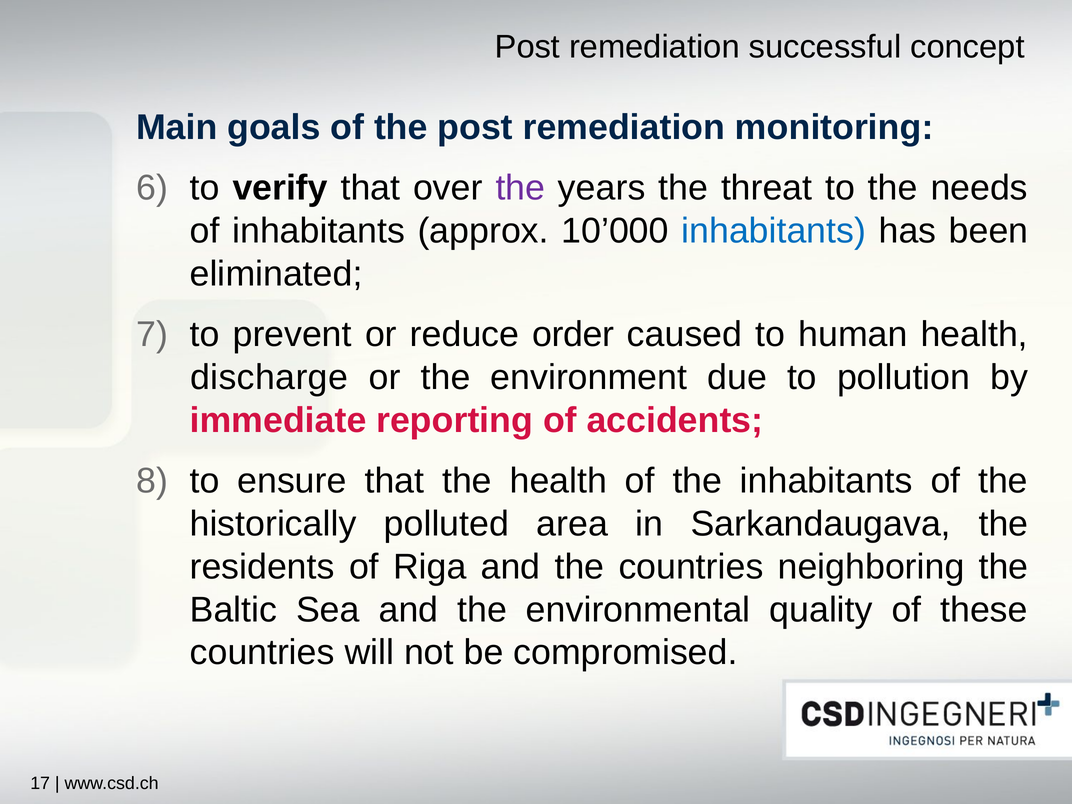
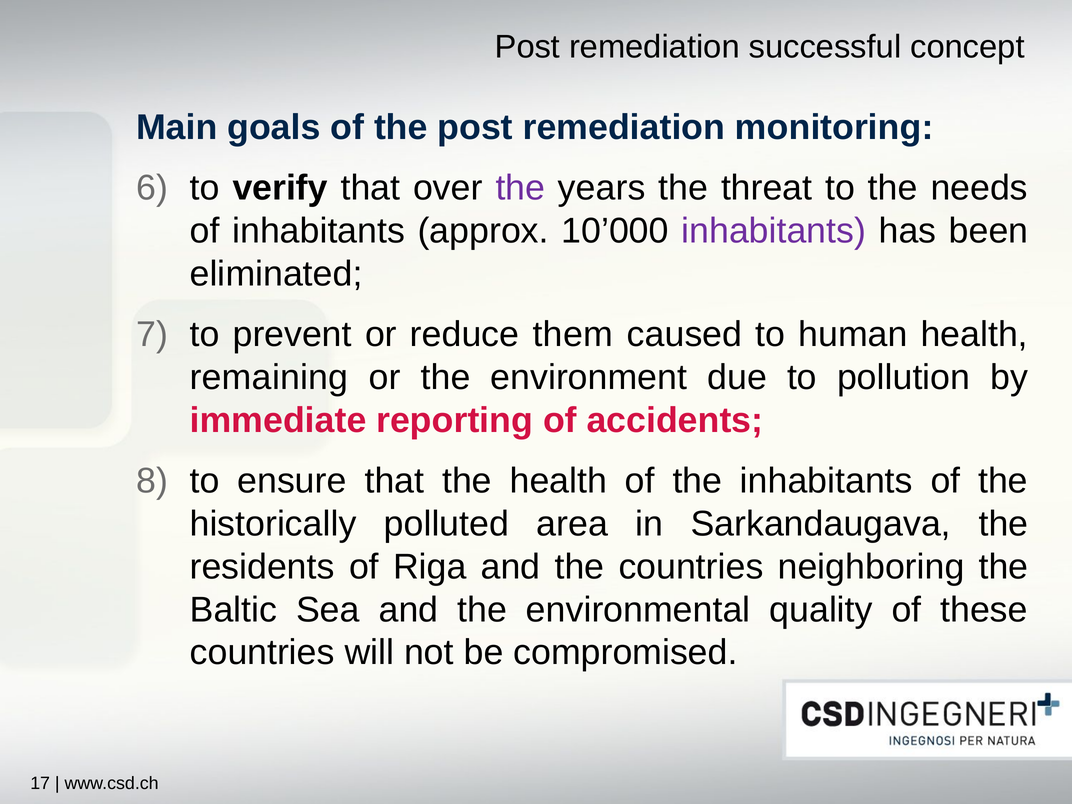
inhabitants colour: blue -> purple (774, 231)
order: order -> them (573, 335)
discharge: discharge -> remaining (269, 378)
